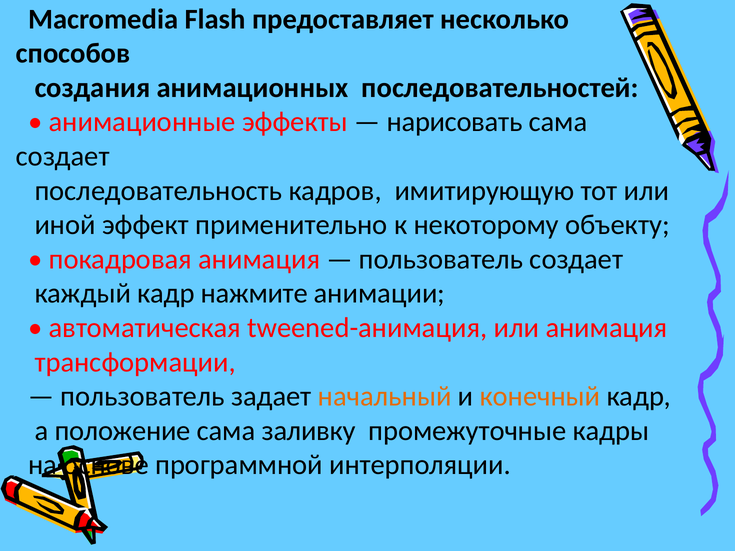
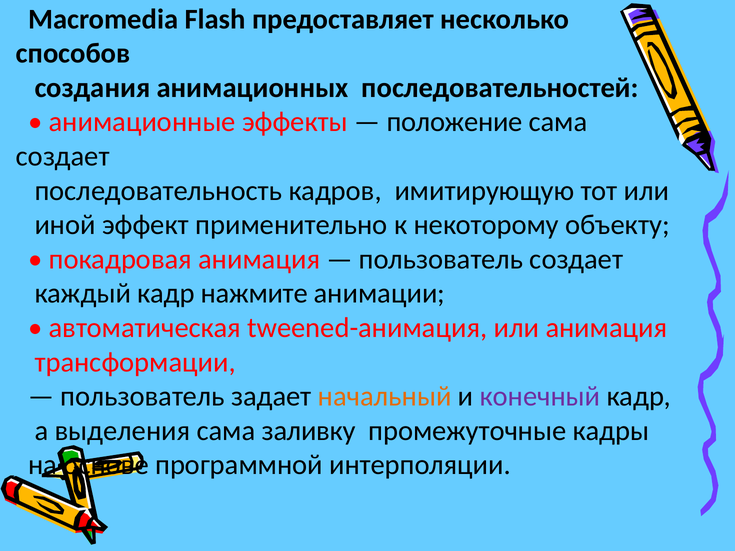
нарисовать: нарисовать -> положение (455, 122)
конечный colour: orange -> purple (540, 397)
положение: положение -> выделения (122, 431)
